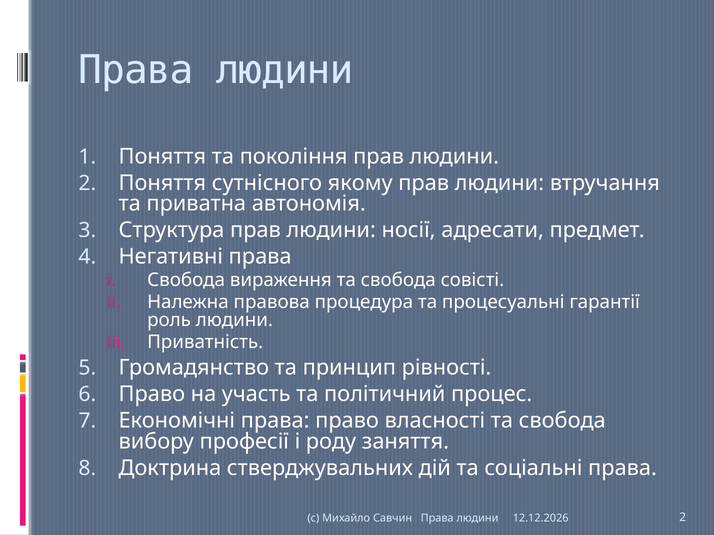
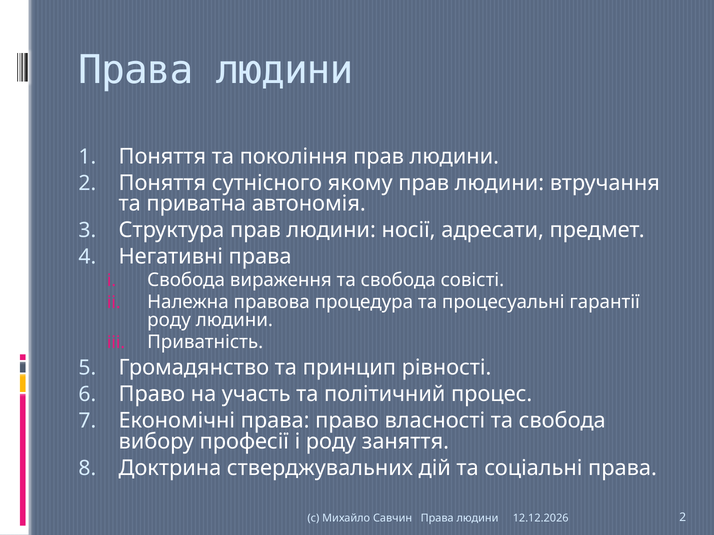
роль: роль -> роду (169, 320)
